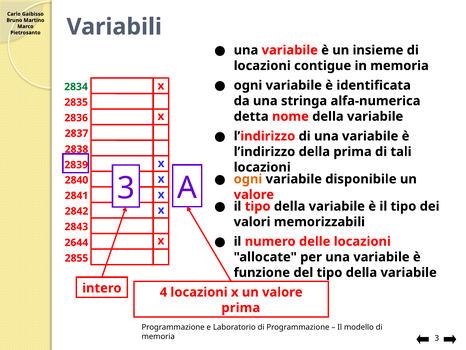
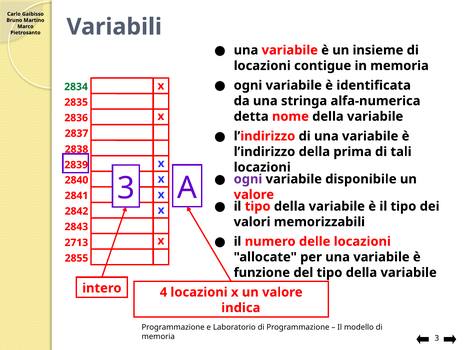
ogni colour: orange -> purple (248, 179)
2644: 2644 -> 2713 (76, 242)
prima: prima -> indica (241, 307)
